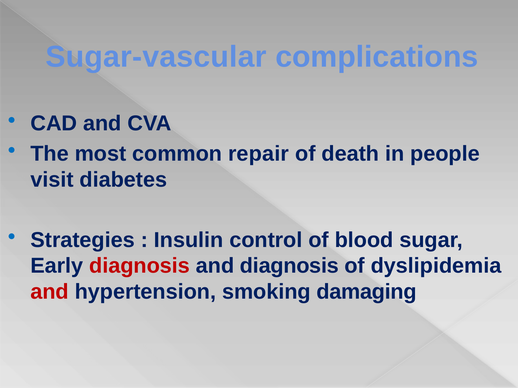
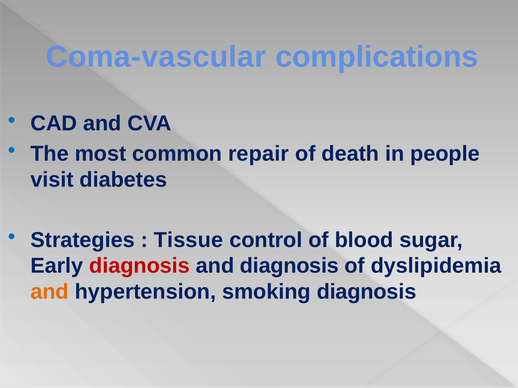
Sugar-vascular: Sugar-vascular -> Coma-vascular (156, 57)
Insulin: Insulin -> Tissue (189, 240)
and colour: red -> orange (50, 292)
smoking damaging: damaging -> diagnosis (367, 292)
